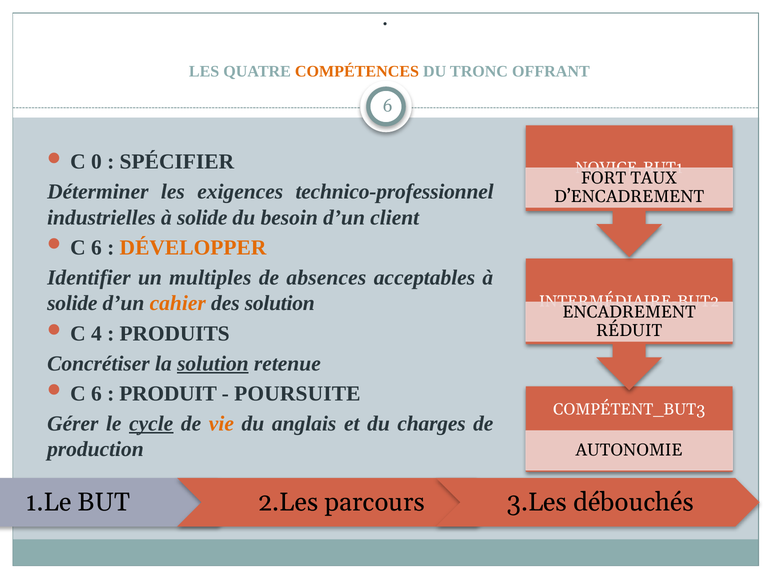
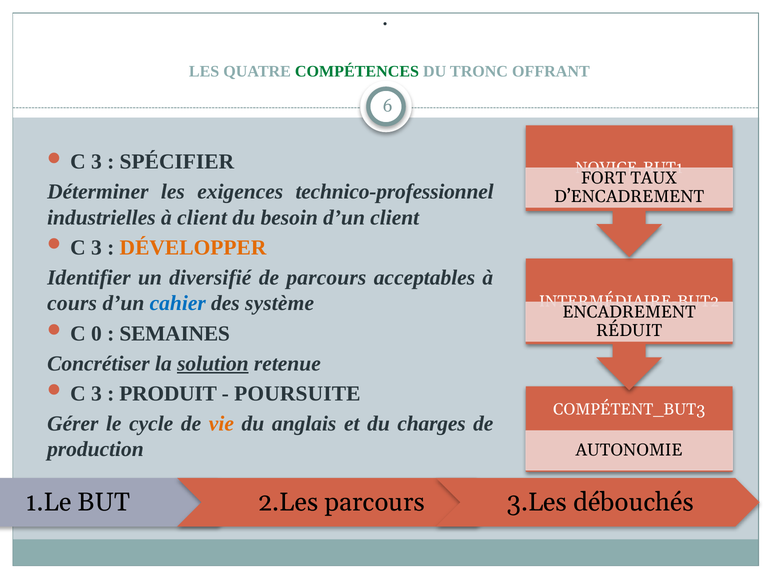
COMPÉTENCES colour: orange -> green (357, 72)
0: 0 -> 3 (96, 162)
industrielles à solide: solide -> client (202, 218)
6: 6 -> 3 (96, 248)
multiples: multiples -> diversifié (210, 278)
de absences: absences -> parcours (326, 278)
solide: solide -> cours (72, 303)
cahier colour: orange -> blue (178, 303)
des solution: solution -> système (280, 303)
4: 4 -> 0 (96, 333)
PRODUITS: PRODUITS -> SEMAINES (175, 333)
6: 6 -> 3 (96, 393)
cycle underline: present -> none (151, 424)
